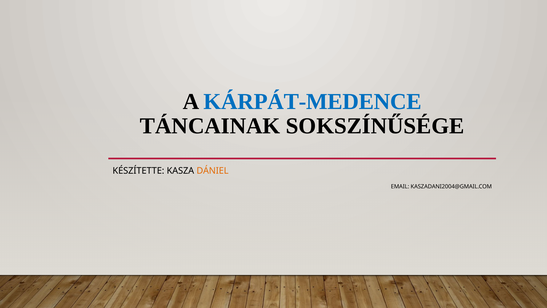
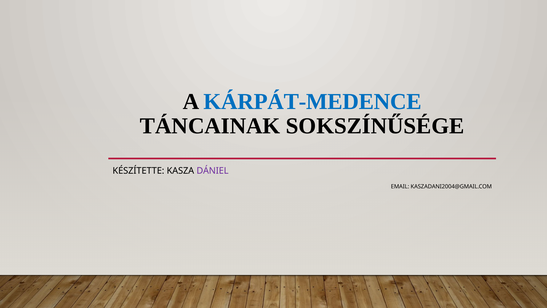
DÁNIEL colour: orange -> purple (213, 171)
